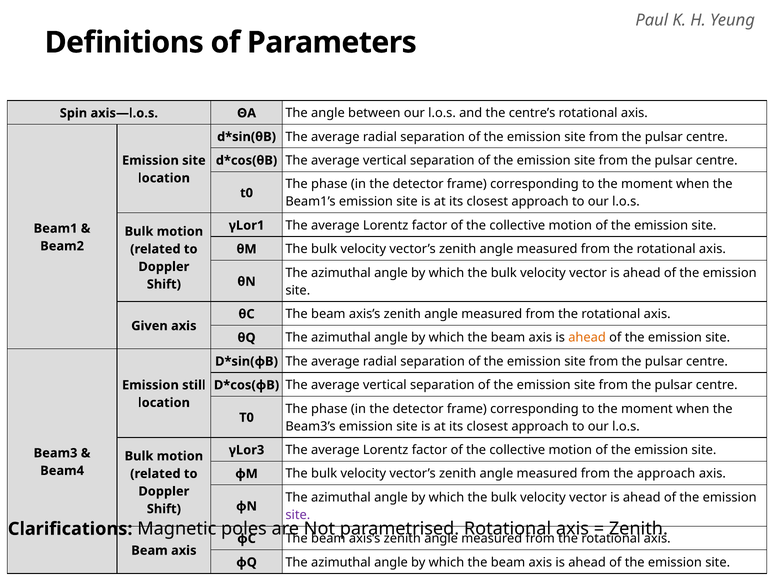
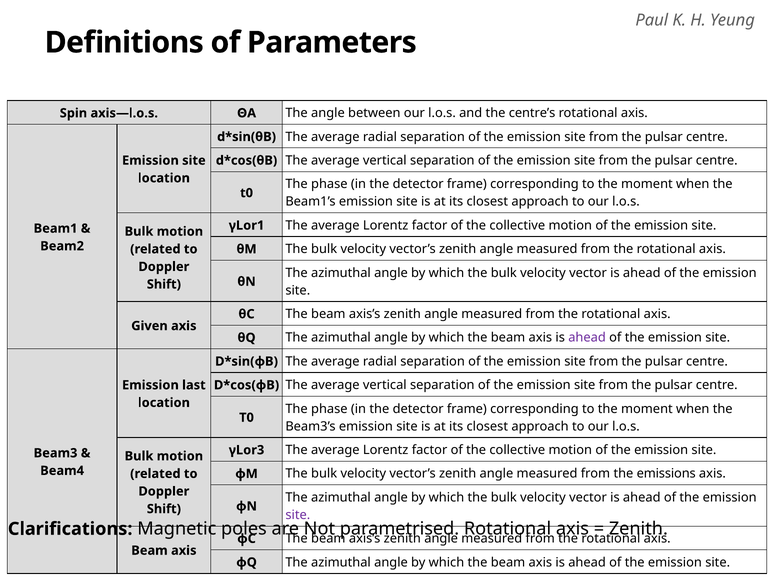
ahead colour: orange -> purple (587, 337)
still: still -> last (194, 385)
the approach: approach -> emissions (666, 473)
